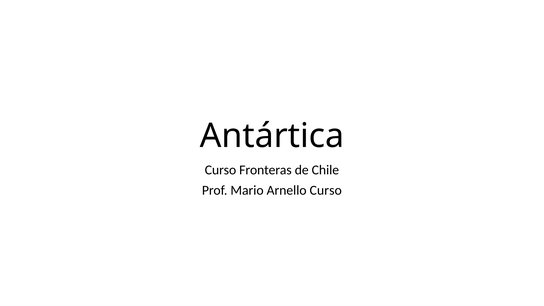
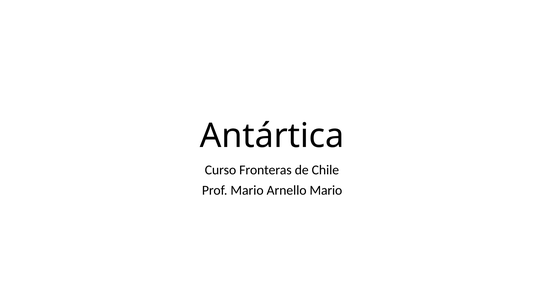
Arnello Curso: Curso -> Mario (326, 190)
